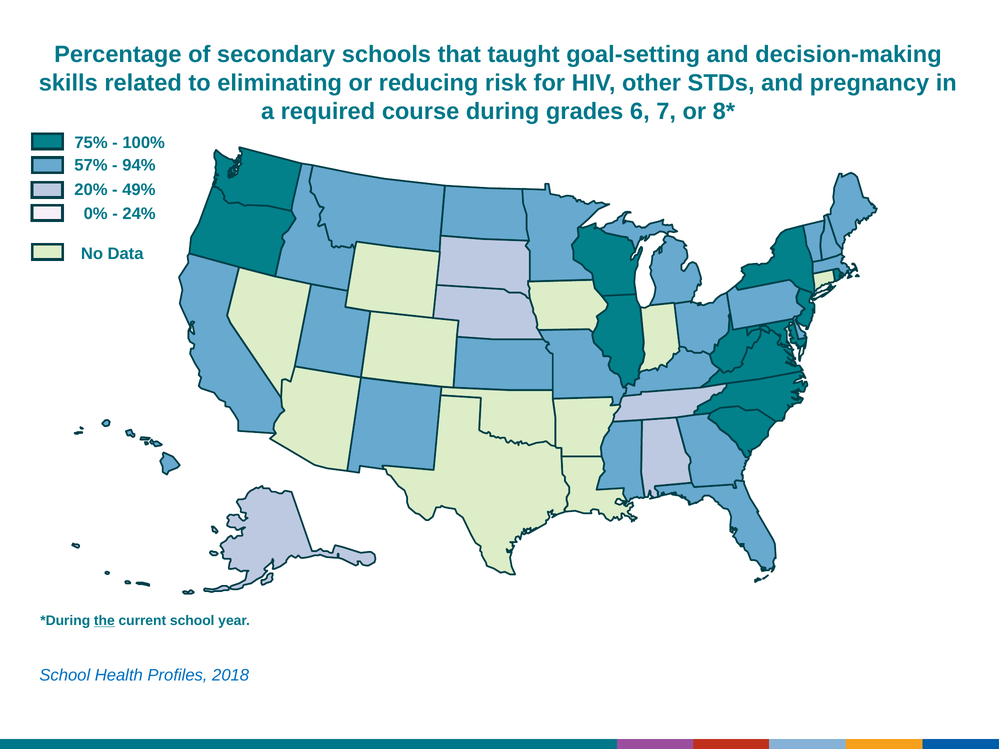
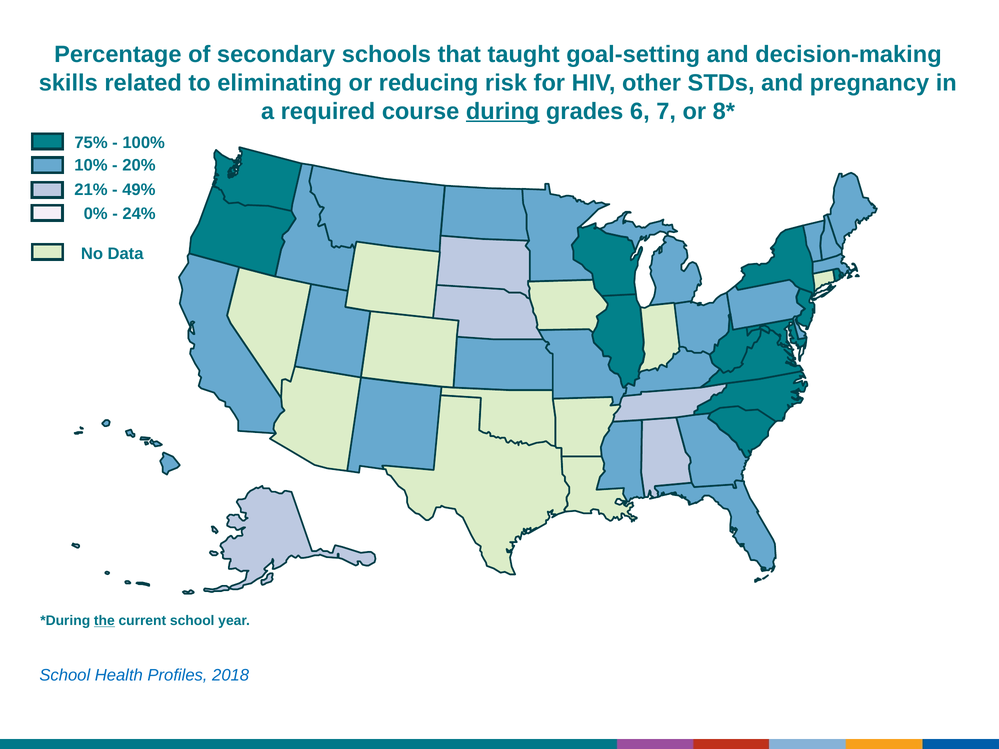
during underline: none -> present (503, 111)
57%: 57% -> 10% (91, 165)
94%: 94% -> 20% (139, 165)
20%: 20% -> 21% (91, 190)
